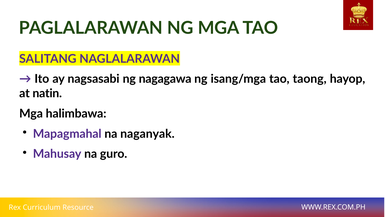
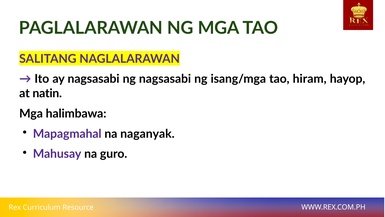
ng nagagawa: nagagawa -> nagsasabi (165, 79)
taong: taong -> hiram (310, 79)
